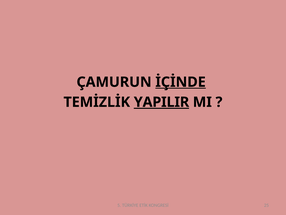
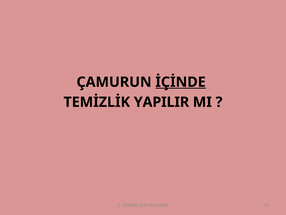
YAPILIR underline: present -> none (162, 102)
